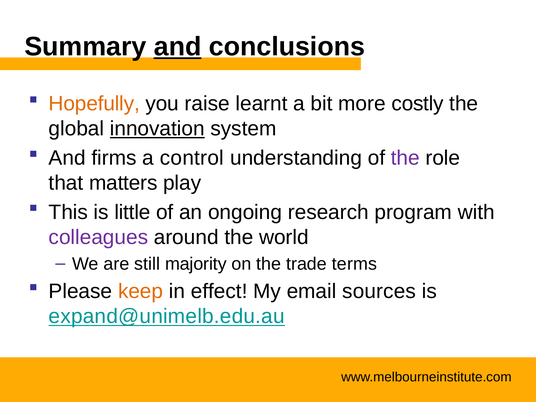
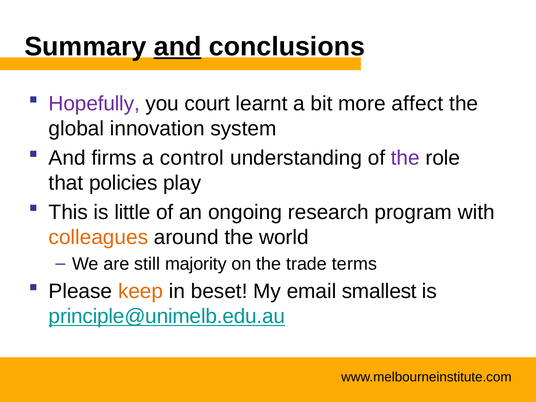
Hopefully colour: orange -> purple (94, 104)
raise: raise -> court (207, 104)
costly: costly -> affect (417, 104)
innovation underline: present -> none (157, 129)
matters: matters -> policies (123, 183)
colleagues colour: purple -> orange (98, 237)
effect: effect -> beset (219, 291)
sources: sources -> smallest (379, 291)
expand@unimelb.edu.au: expand@unimelb.edu.au -> principle@unimelb.edu.au (167, 316)
